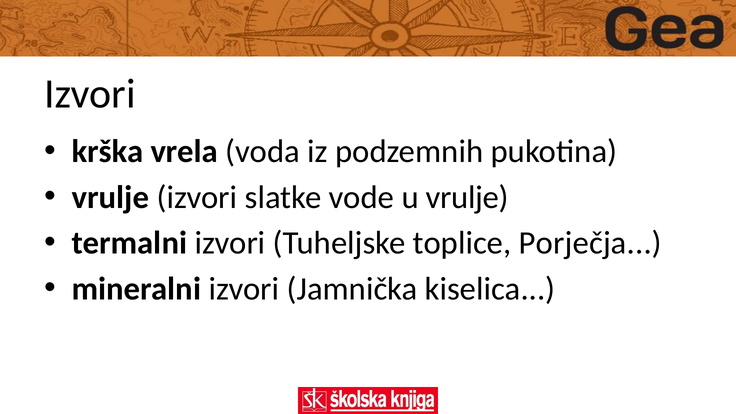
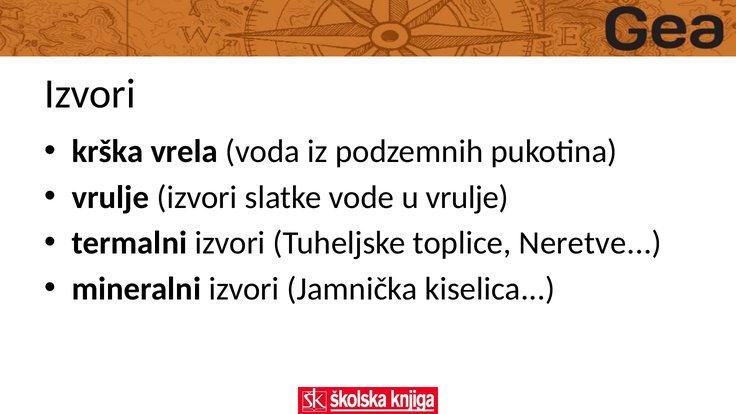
Porječja: Porječja -> Neretve (590, 243)
